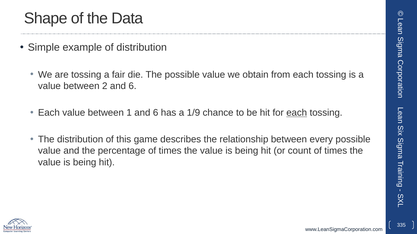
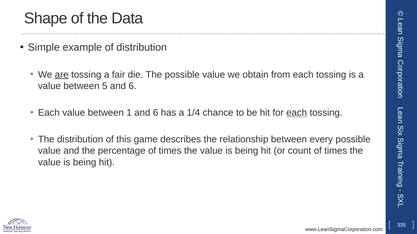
are underline: none -> present (62, 75)
2: 2 -> 5 (105, 86)
1/9: 1/9 -> 1/4 (193, 113)
